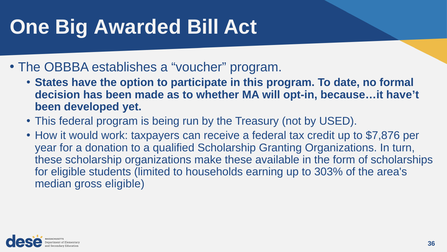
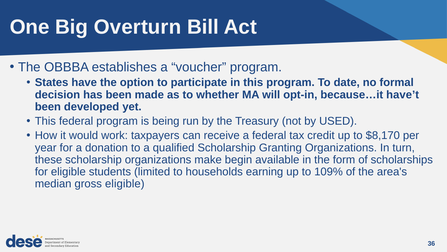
Awarded: Awarded -> Overturn (138, 27)
$7,876: $7,876 -> $8,170 (383, 135)
make these: these -> begin (238, 159)
303%: 303% -> 109% (329, 171)
